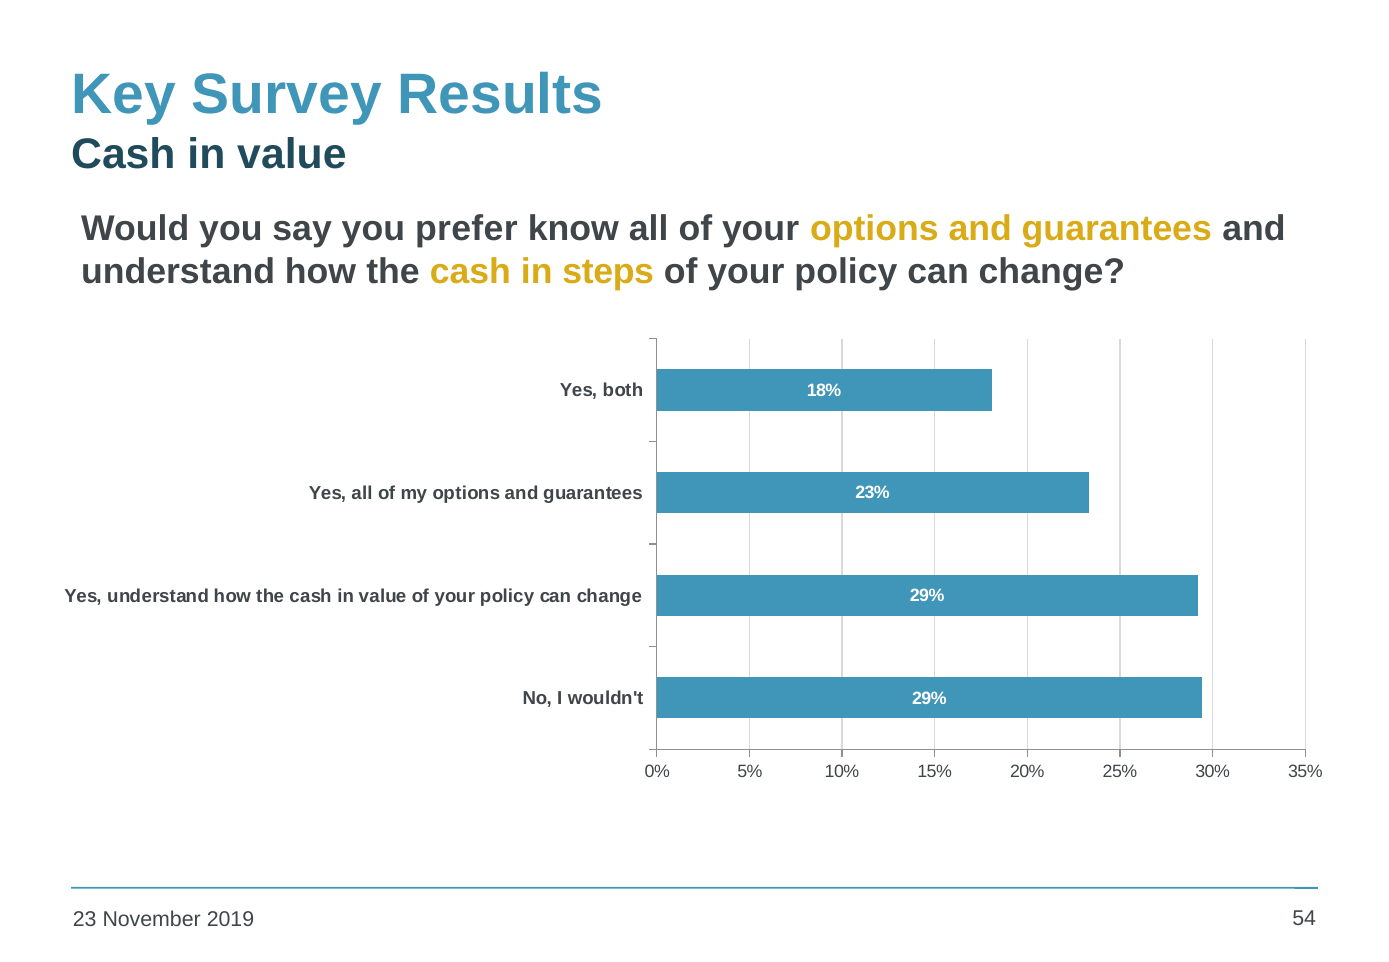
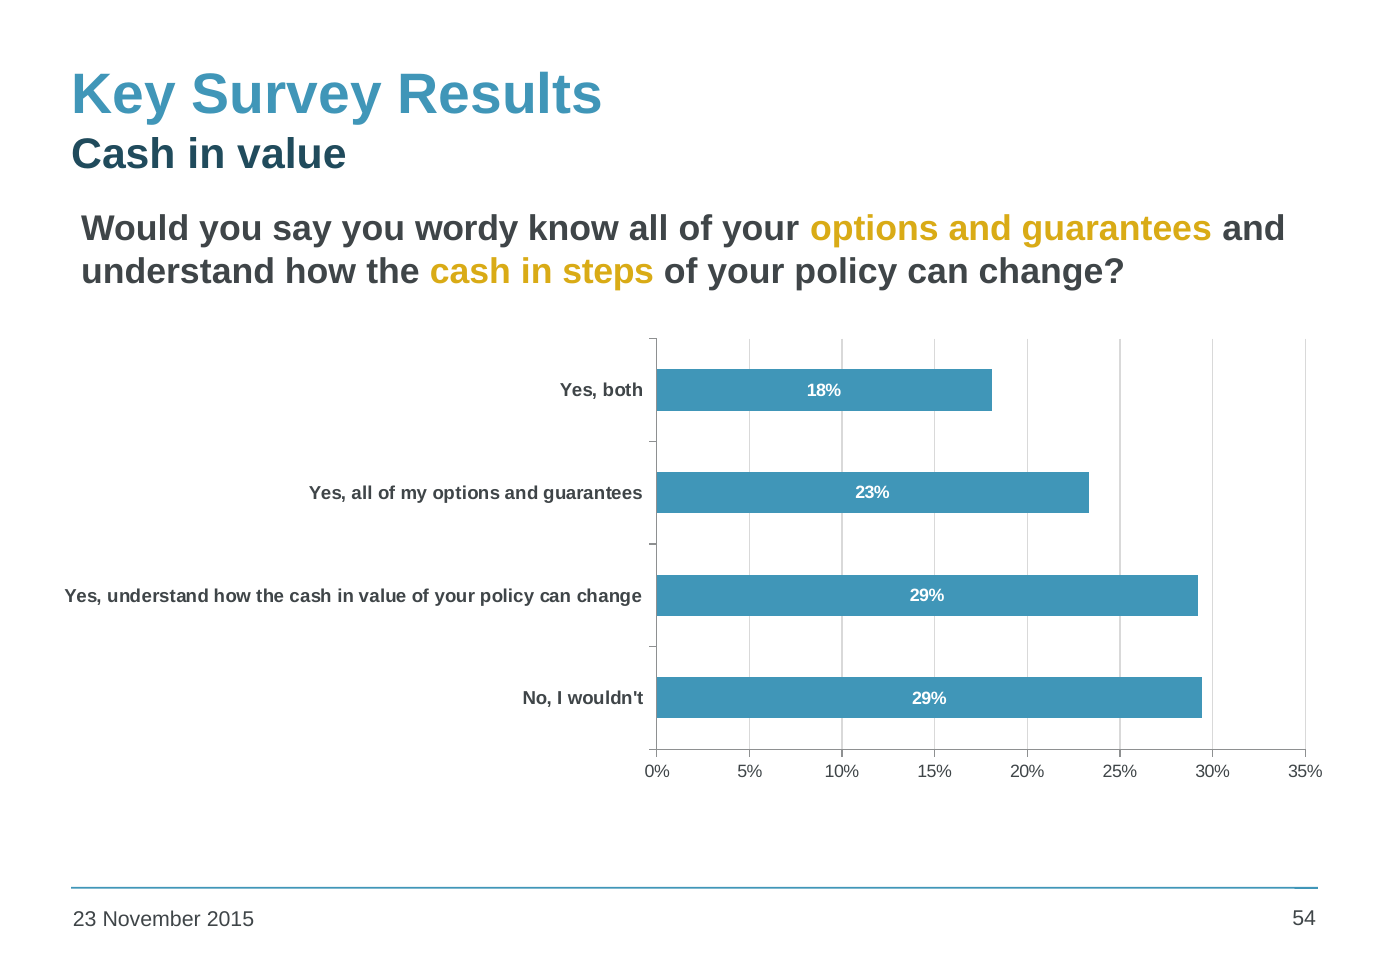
prefer: prefer -> wordy (467, 228)
2019: 2019 -> 2015 (230, 920)
